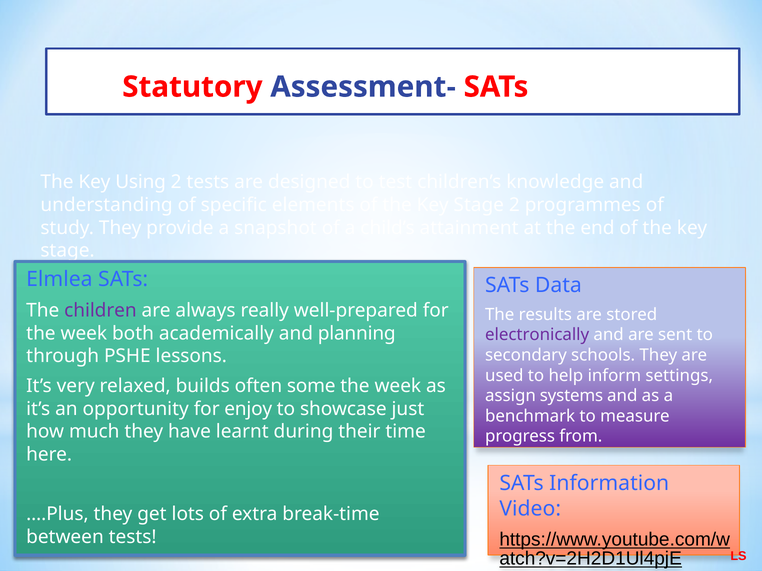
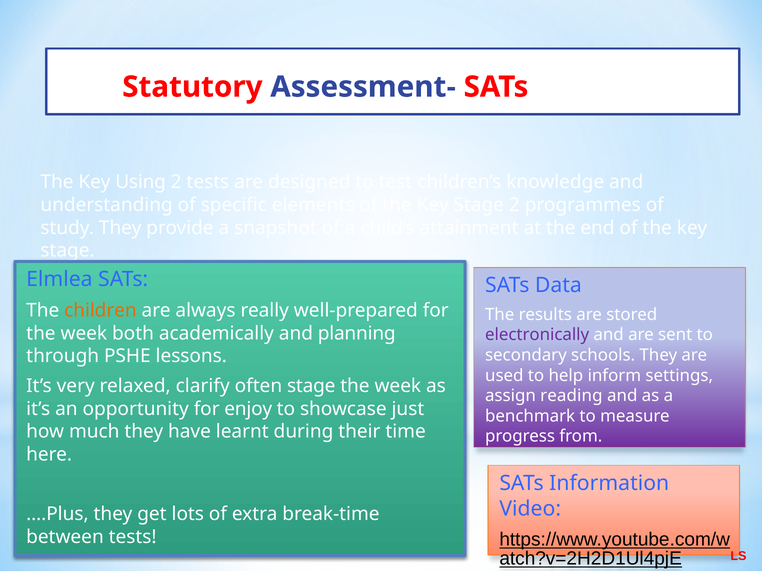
children colour: purple -> orange (100, 311)
builds: builds -> clarify (203, 386)
often some: some -> stage (311, 386)
systems: systems -> reading (571, 396)
